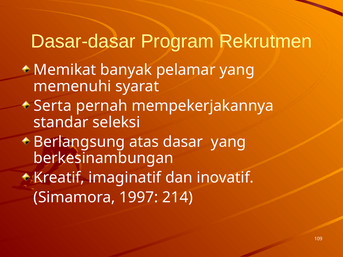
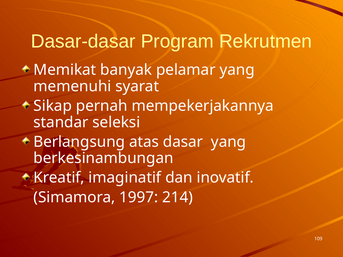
Serta: Serta -> Sikap (53, 106)
